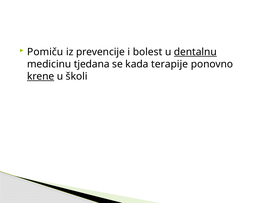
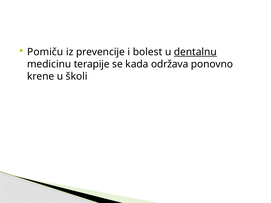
tjedana: tjedana -> terapije (92, 64)
terapije: terapije -> održava (170, 64)
krene underline: present -> none (41, 76)
